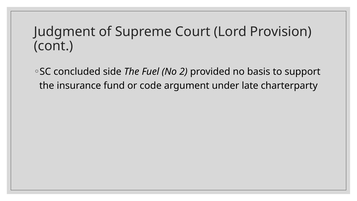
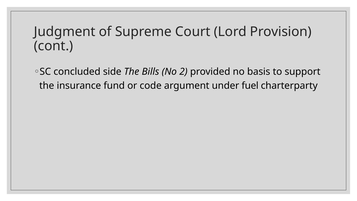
Fuel: Fuel -> Bills (150, 72)
late: late -> fuel (250, 86)
